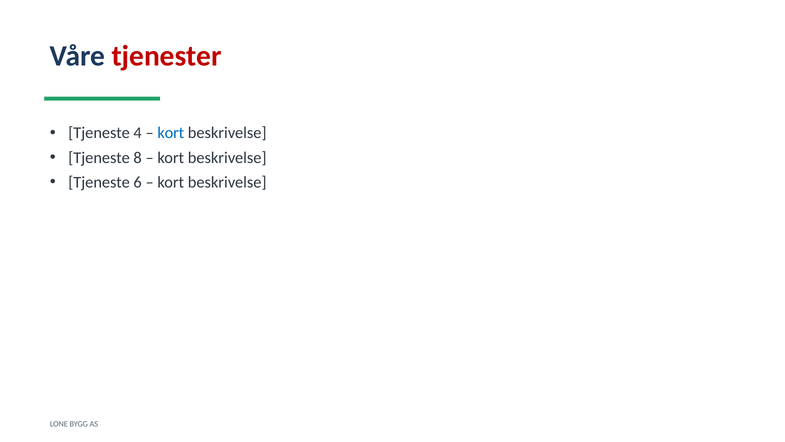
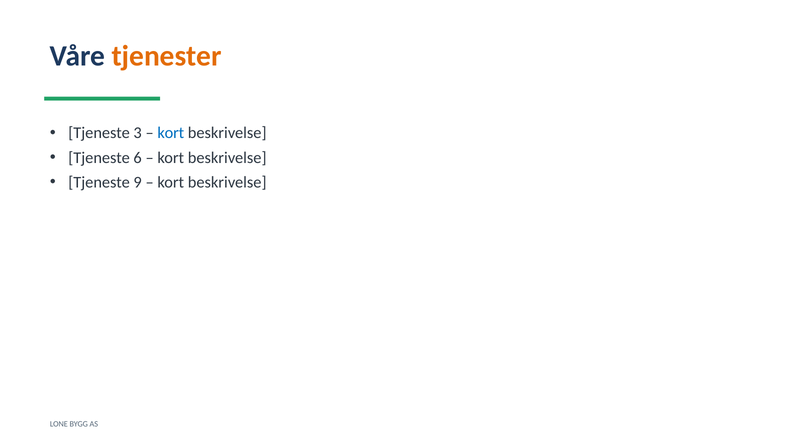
tjenester colour: red -> orange (167, 56)
4: 4 -> 3 (138, 133)
8: 8 -> 6 (138, 158)
6: 6 -> 9 (138, 182)
